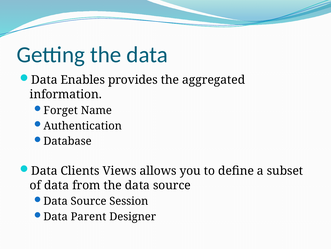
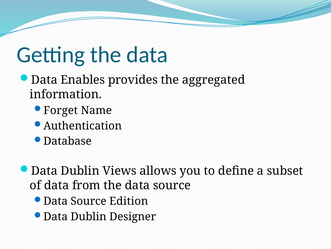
Clients: Clients -> Dublin (80, 170)
Session: Session -> Edition (129, 201)
Parent: Parent -> Dublin (89, 216)
